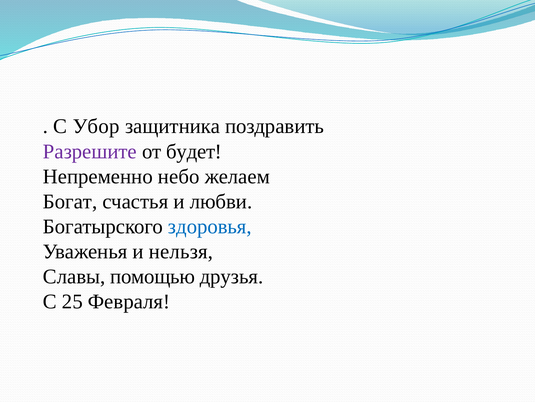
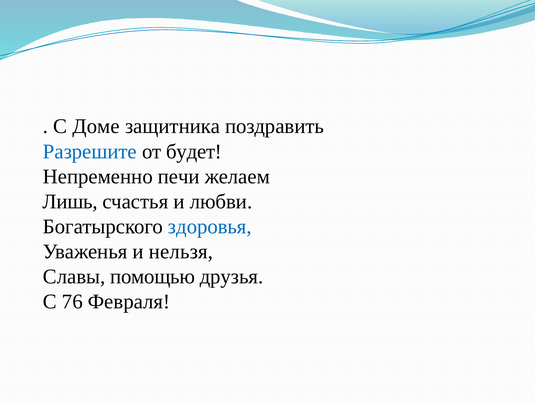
Убор: Убор -> Доме (96, 126)
Разрешите colour: purple -> blue (90, 151)
небо: небо -> печи (179, 176)
Богат: Богат -> Лишь (70, 201)
25: 25 -> 76 (72, 301)
